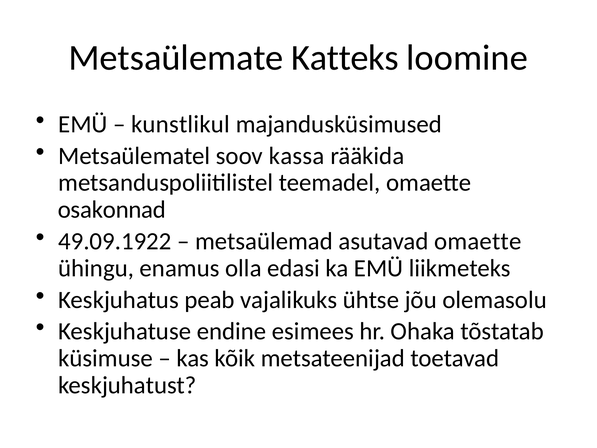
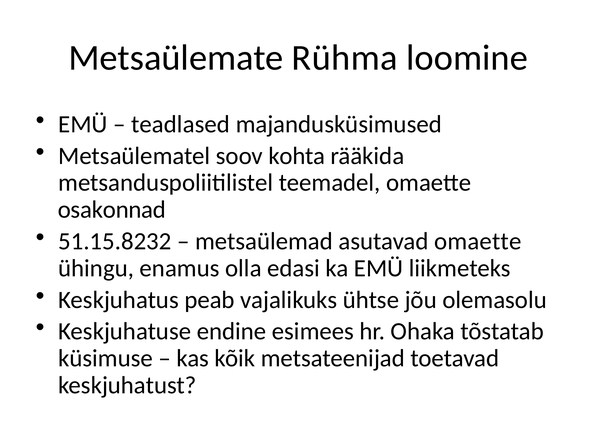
Katteks: Katteks -> Rühma (345, 58)
kunstlikul: kunstlikul -> teadlased (181, 124)
kassa: kassa -> kohta (297, 156)
49.09.1922: 49.09.1922 -> 51.15.8232 (115, 241)
